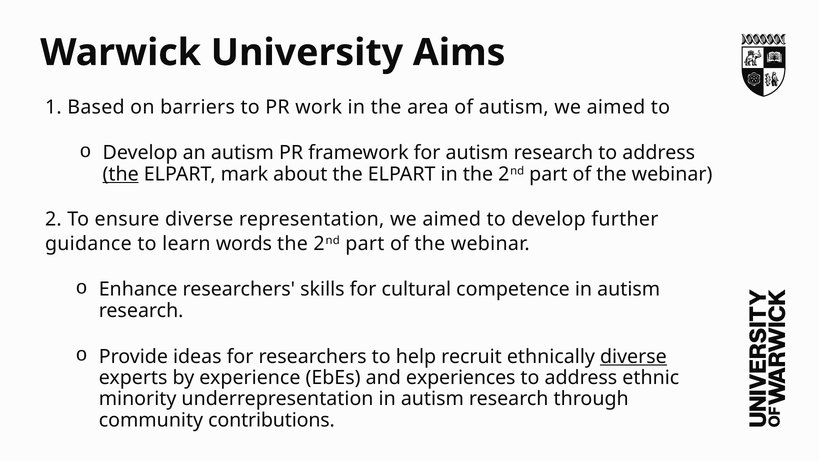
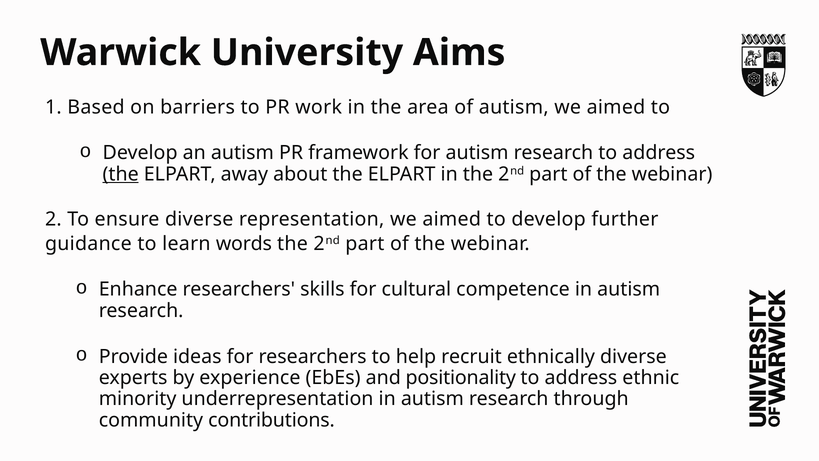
mark: mark -> away (244, 174)
diverse underline: present -> none (633, 356)
experiences: experiences -> positionality (461, 378)
